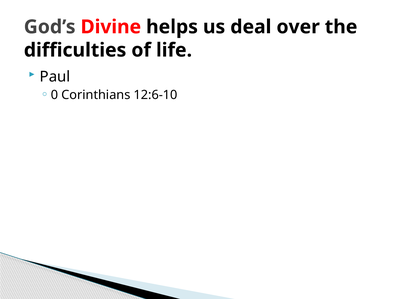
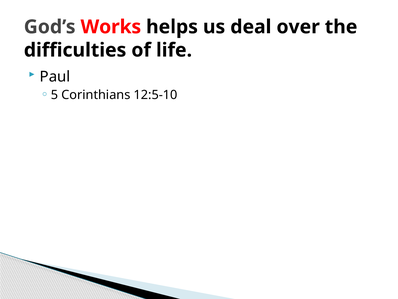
Divine: Divine -> Works (111, 27)
0: 0 -> 5 (55, 95)
12:6-10: 12:6-10 -> 12:5-10 (156, 95)
